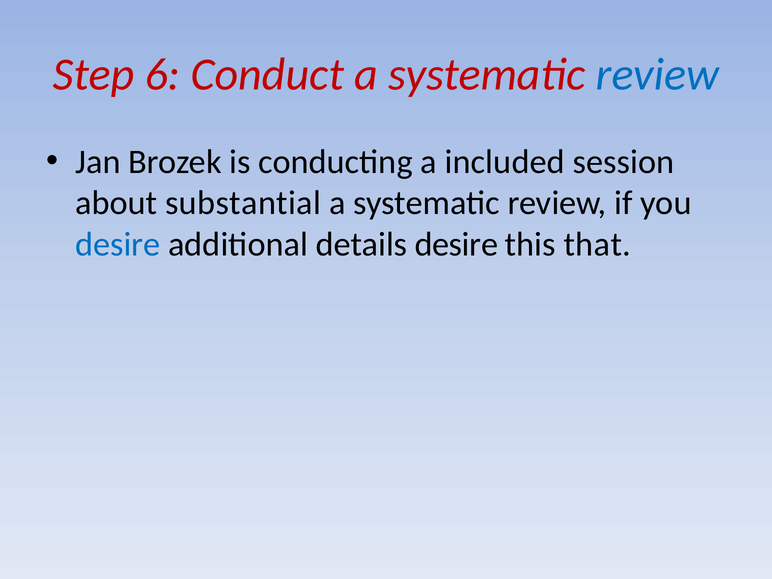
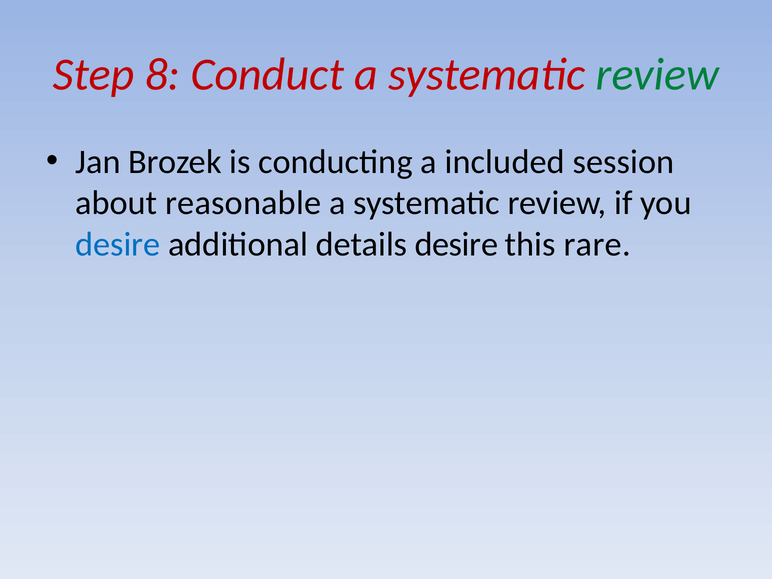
6: 6 -> 8 (162, 75)
review colour: blue -> green (658, 75)
substantial: substantial -> reasonable (243, 203)
that: that -> rare (597, 244)
